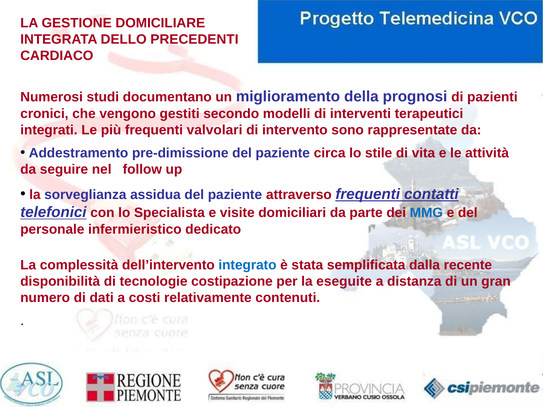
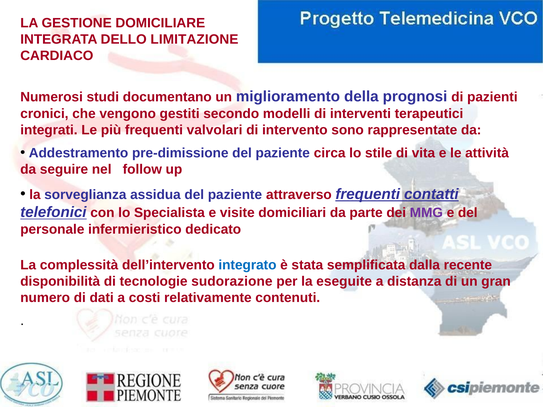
PRECEDENTI: PRECEDENTI -> LIMITAZIONE (194, 39)
MMG colour: blue -> purple (426, 213)
costipazione: costipazione -> sudorazione (232, 282)
